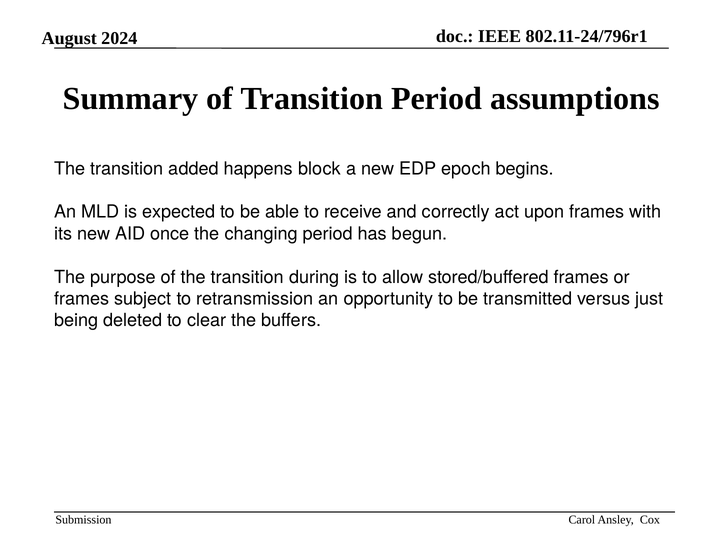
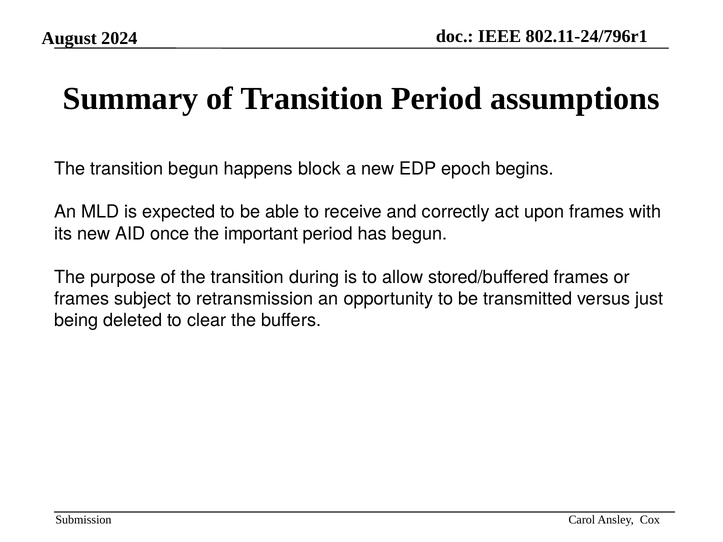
transition added: added -> begun (194, 169)
changing: changing -> important (261, 234)
